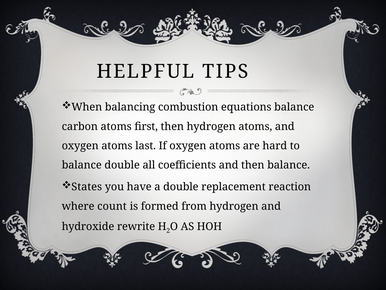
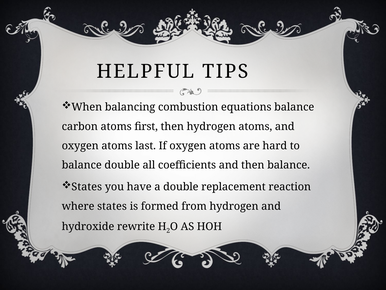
where count: count -> states (112, 206)
